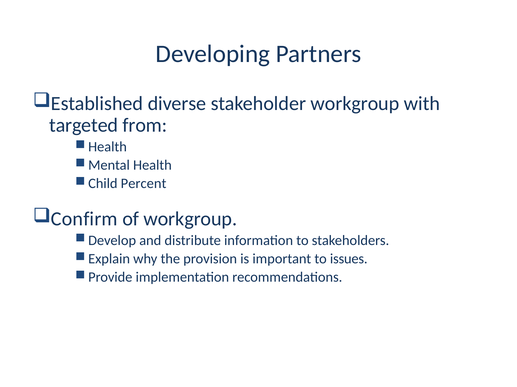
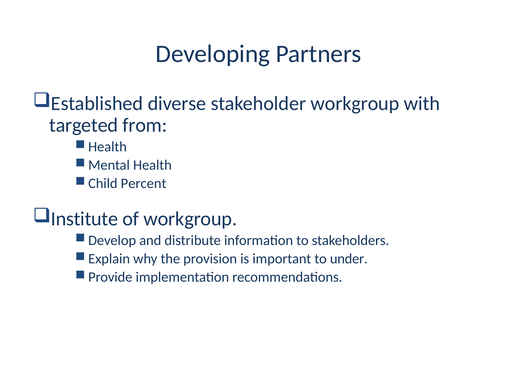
Confirm: Confirm -> Institute (84, 219)
issues: issues -> under (349, 259)
